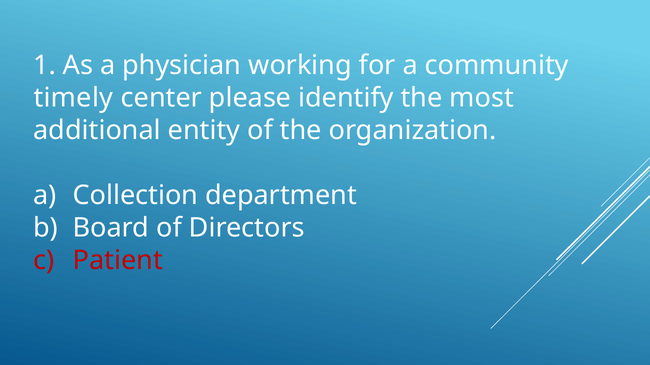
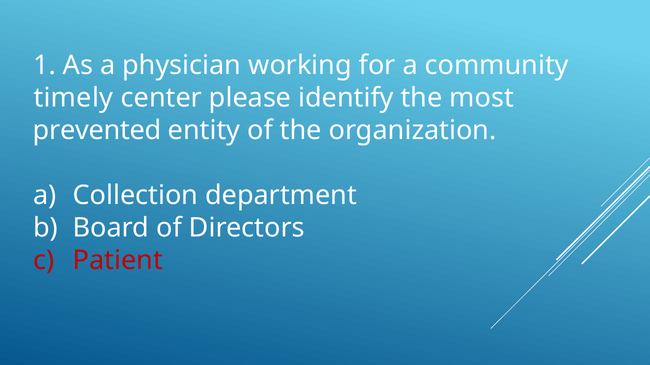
additional: additional -> prevented (97, 131)
